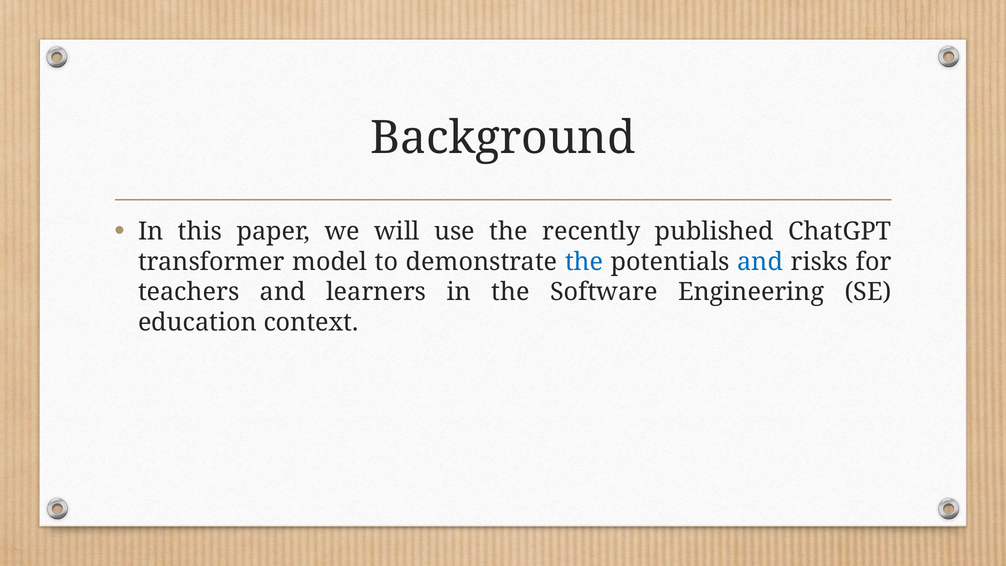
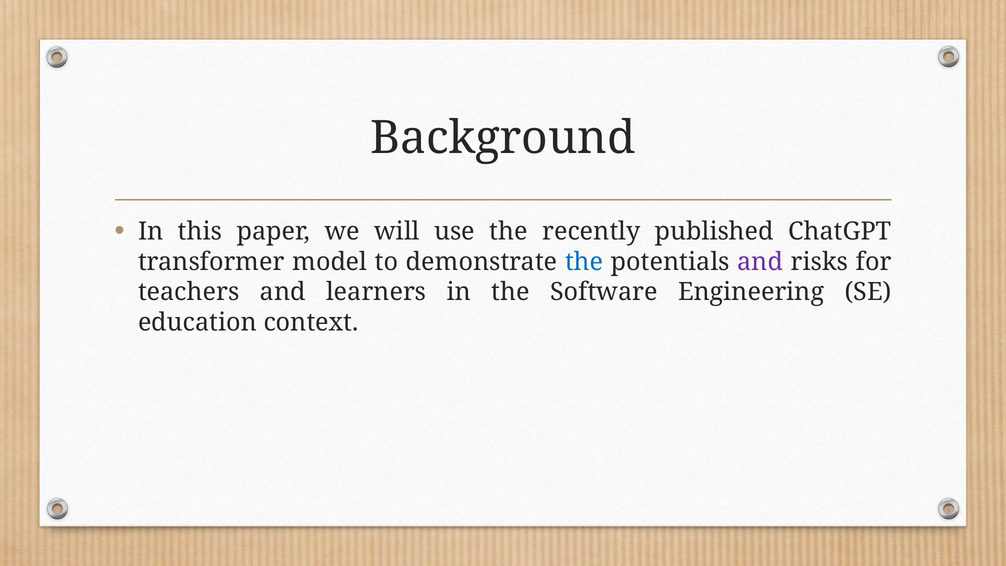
and colour: blue -> purple (760, 262)
